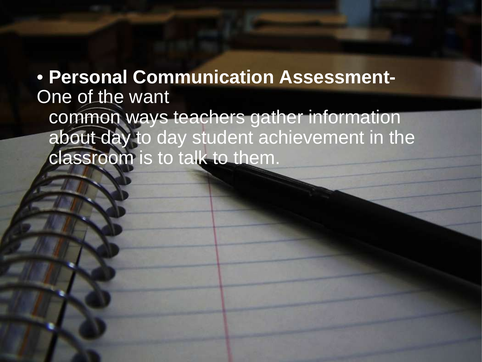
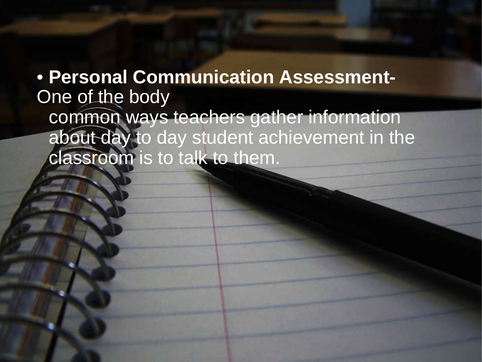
want: want -> body (149, 97)
